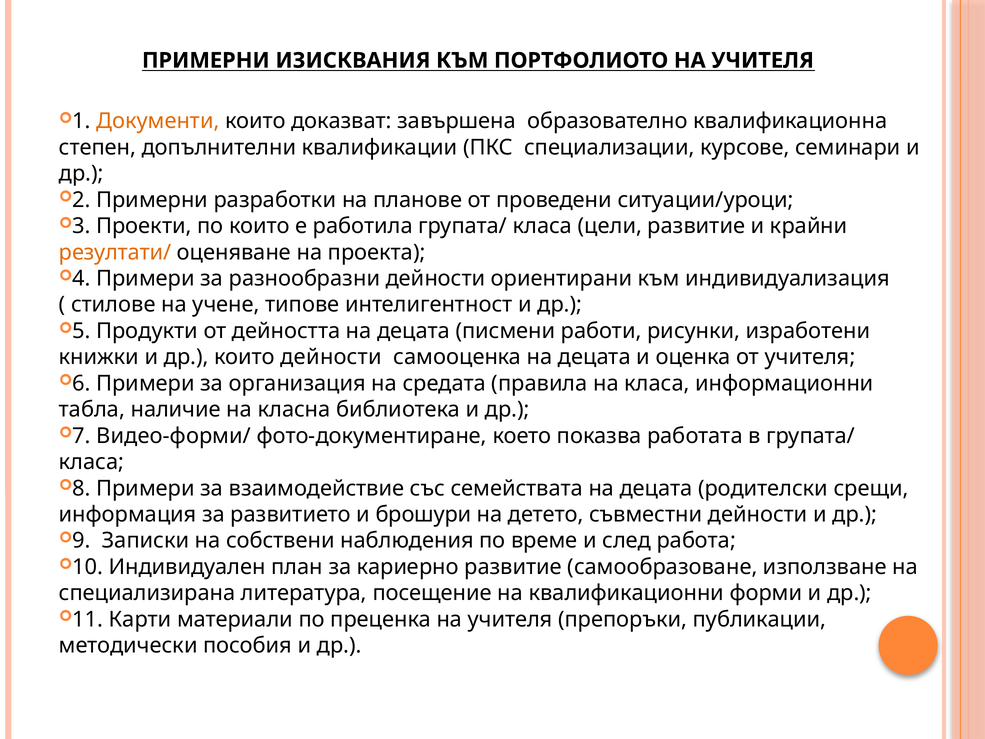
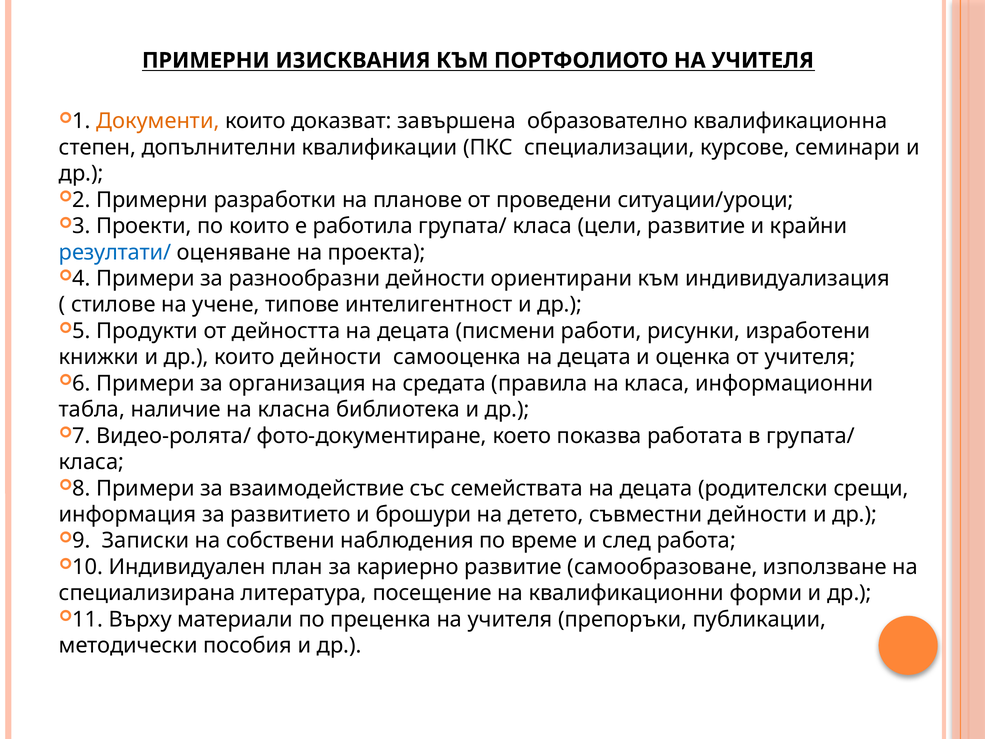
резултати/ colour: orange -> blue (115, 252)
Видео-форми/: Видео-форми/ -> Видео-ролята/ (174, 436)
Карти: Карти -> Върху (140, 619)
